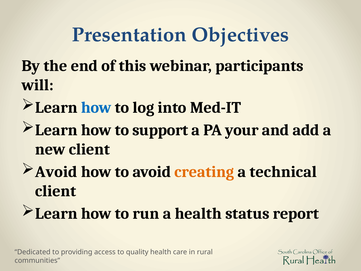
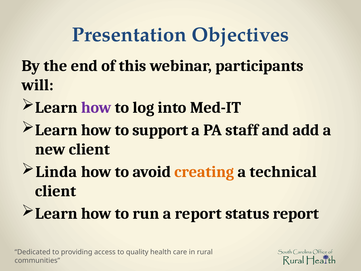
how colour: blue -> purple (96, 107)
your: your -> staff (242, 130)
Avoid: Avoid -> Linda (56, 172)
a health: health -> report (198, 213)
